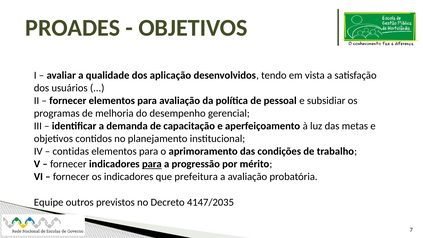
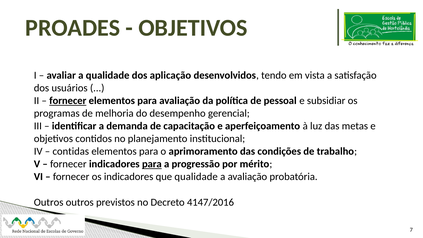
fornecer underline: none -> present (68, 101)
que prefeitura: prefeitura -> qualidade (196, 177)
Equipe: Equipe -> Outros (49, 202)
4147/2035: 4147/2035 -> 4147/2016 (210, 202)
